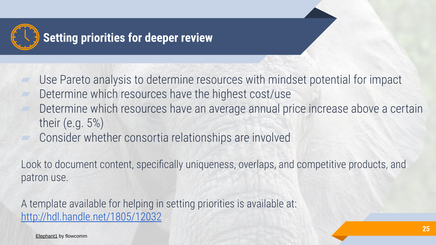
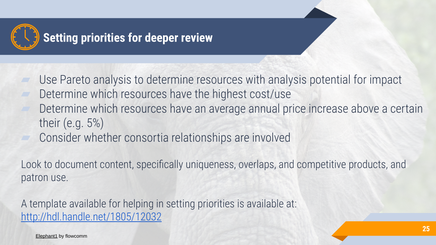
with mindset: mindset -> analysis (287, 80)
